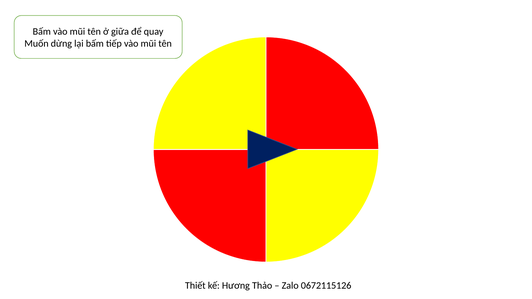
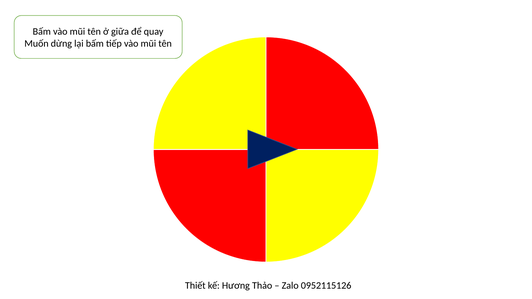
0672115126: 0672115126 -> 0952115126 (326, 286)
